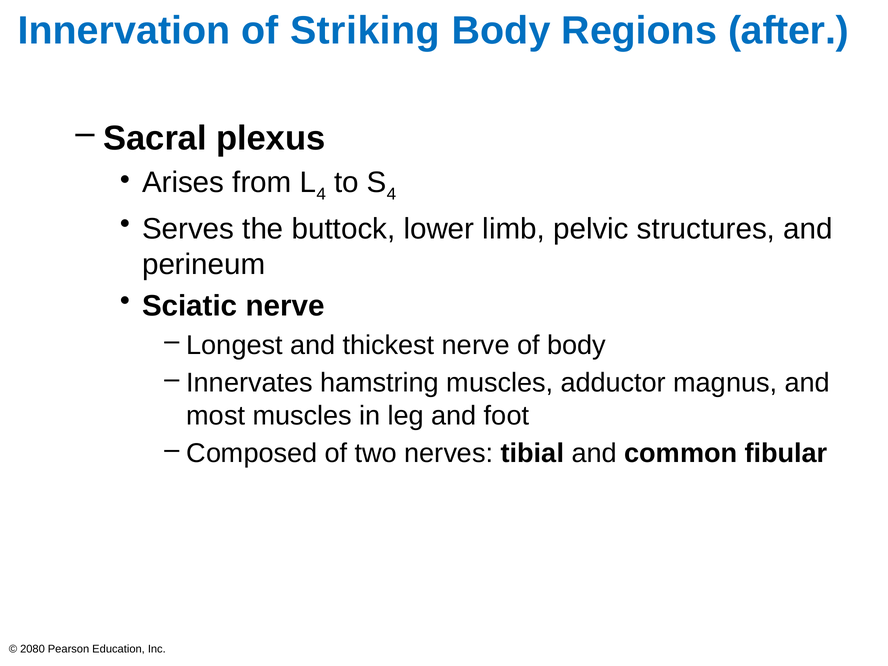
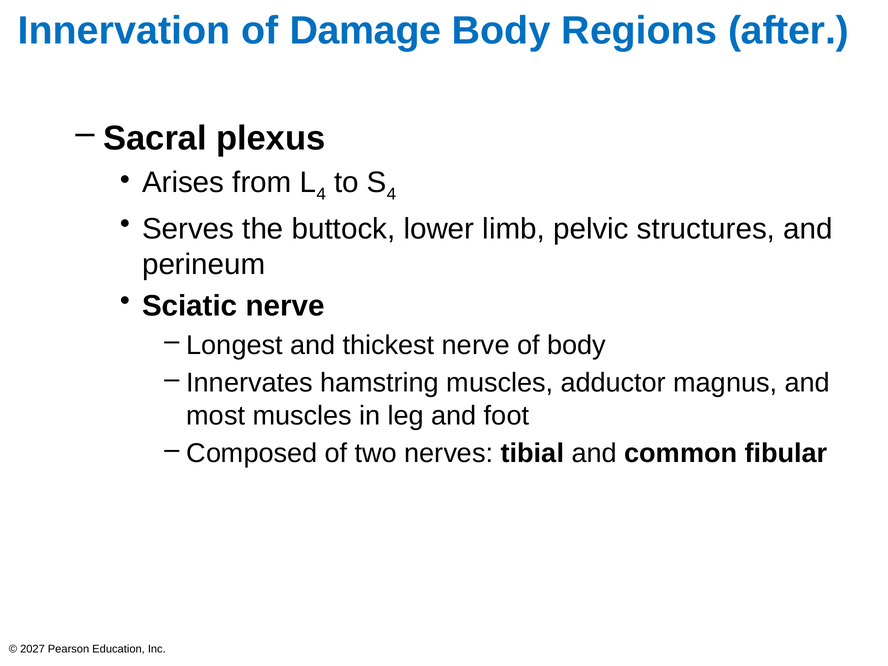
Striking: Striking -> Damage (365, 31)
2080: 2080 -> 2027 (32, 649)
